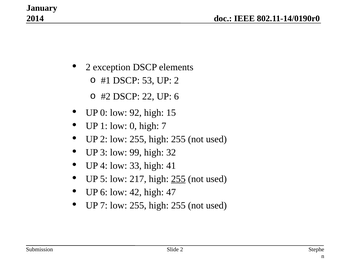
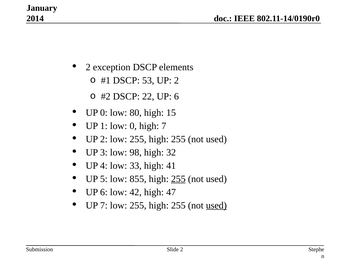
92: 92 -> 80 (136, 113)
99: 99 -> 98 (136, 153)
217: 217 -> 855 (138, 179)
used underline: none -> present (216, 206)
